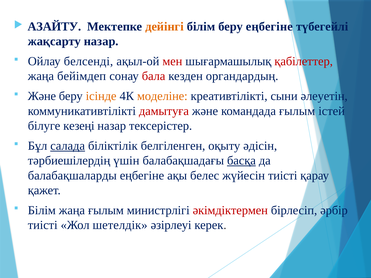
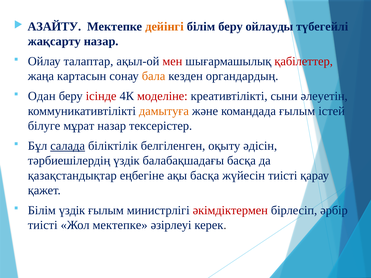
беру еңбегіне: еңбегіне -> ойлауды (269, 27)
белсенді: белсенді -> талаптар (88, 61)
бейімдеп: бейімдеп -> картасын (82, 76)
бала colour: red -> orange (154, 76)
Және: Және -> Одан (42, 96)
ісінде colour: orange -> red (101, 96)
моделіне colour: orange -> red (162, 96)
дамытуға colour: red -> orange (164, 111)
кезеңі: кезеңі -> мұрат (79, 126)
тәрбиешілердің үшін: үшін -> үздік (126, 161)
басқа underline: present -> none (241, 161)
балабақшаларды: балабақшаларды -> қазақстандықтар (72, 176)
ақы белес: белес -> басқа (205, 176)
Білім жаңа: жаңа -> үздік (72, 210)
Жол шетелдік: шетелдік -> мектепке (120, 225)
